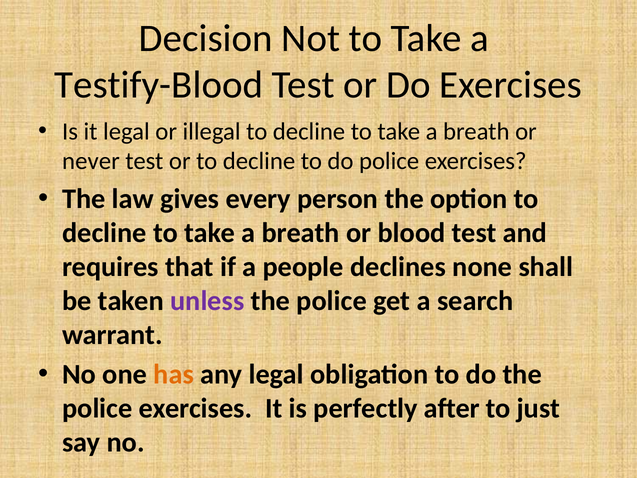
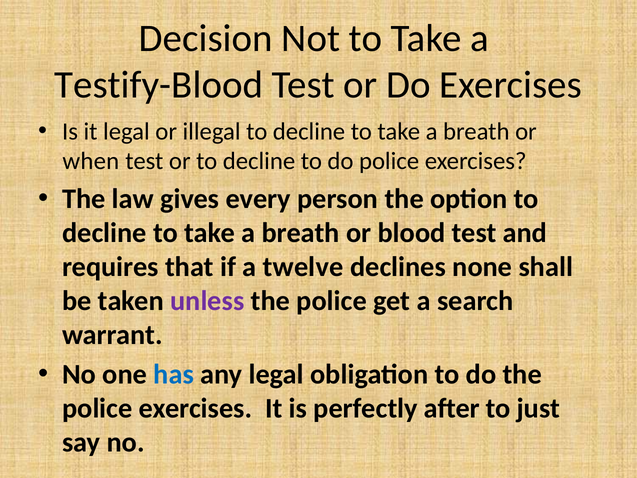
never: never -> when (91, 161)
people: people -> twelve (303, 267)
has colour: orange -> blue (174, 374)
